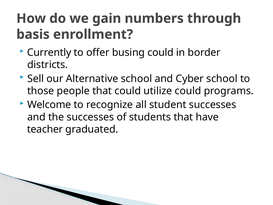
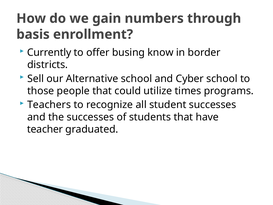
busing could: could -> know (160, 52)
utilize could: could -> times (188, 91)
Welcome: Welcome -> Teachers (49, 105)
